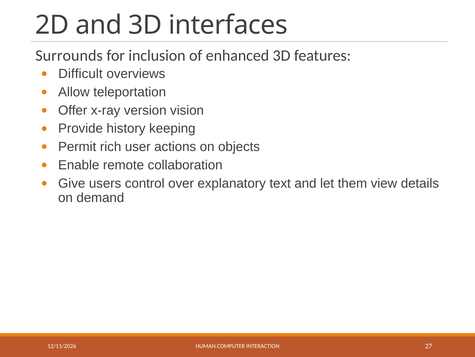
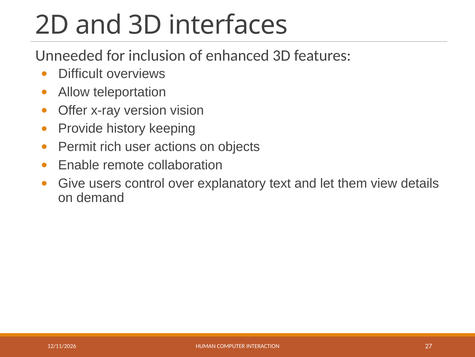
Surrounds: Surrounds -> Unneeded (69, 55)
